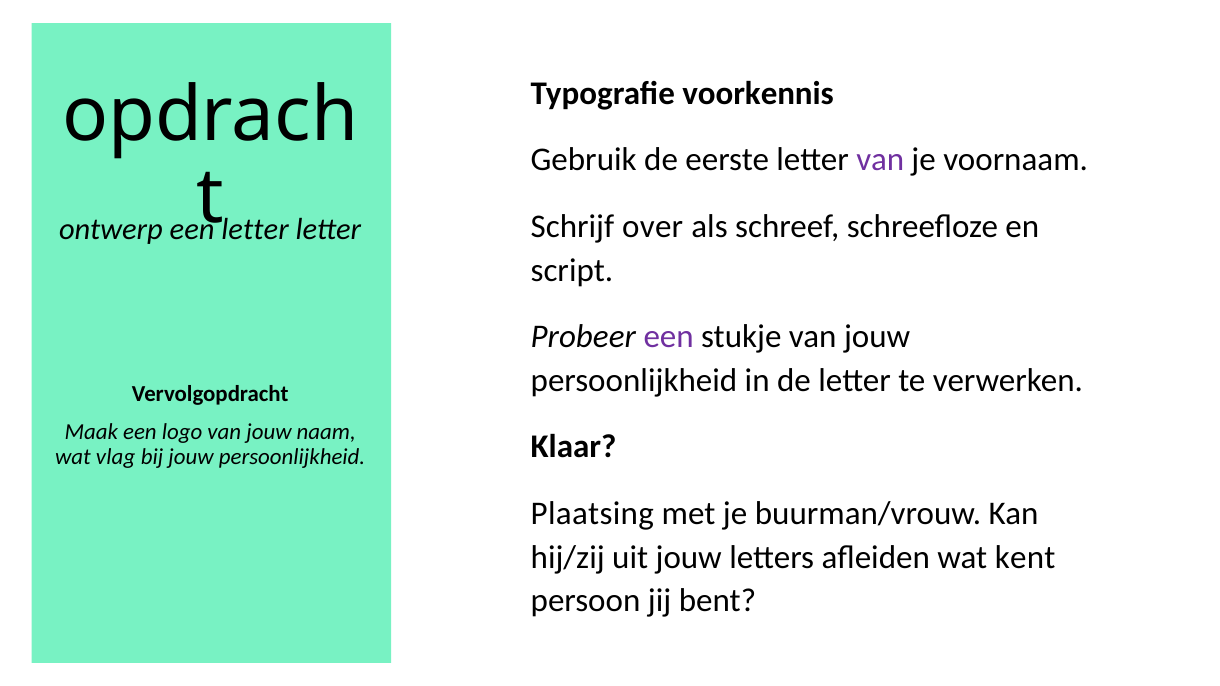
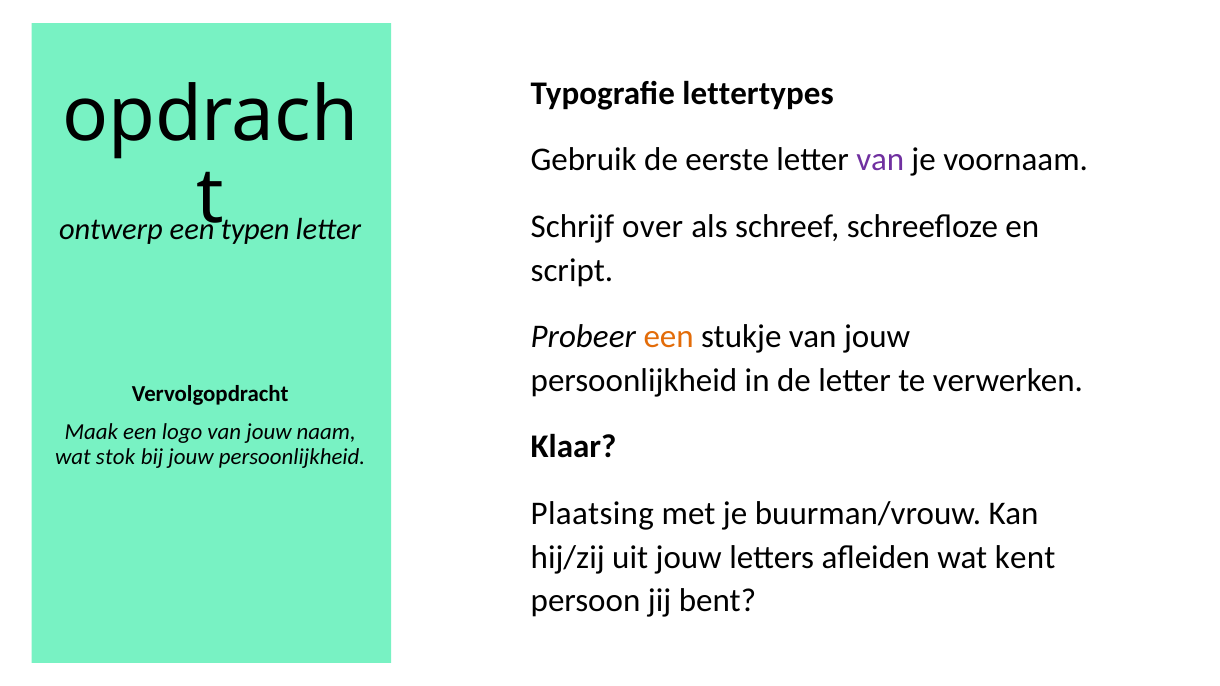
voorkennis: voorkennis -> lettertypes (758, 94)
letter: letter -> typen (255, 230)
een colour: purple -> orange (669, 337)
vlag: vlag -> stok (116, 457)
